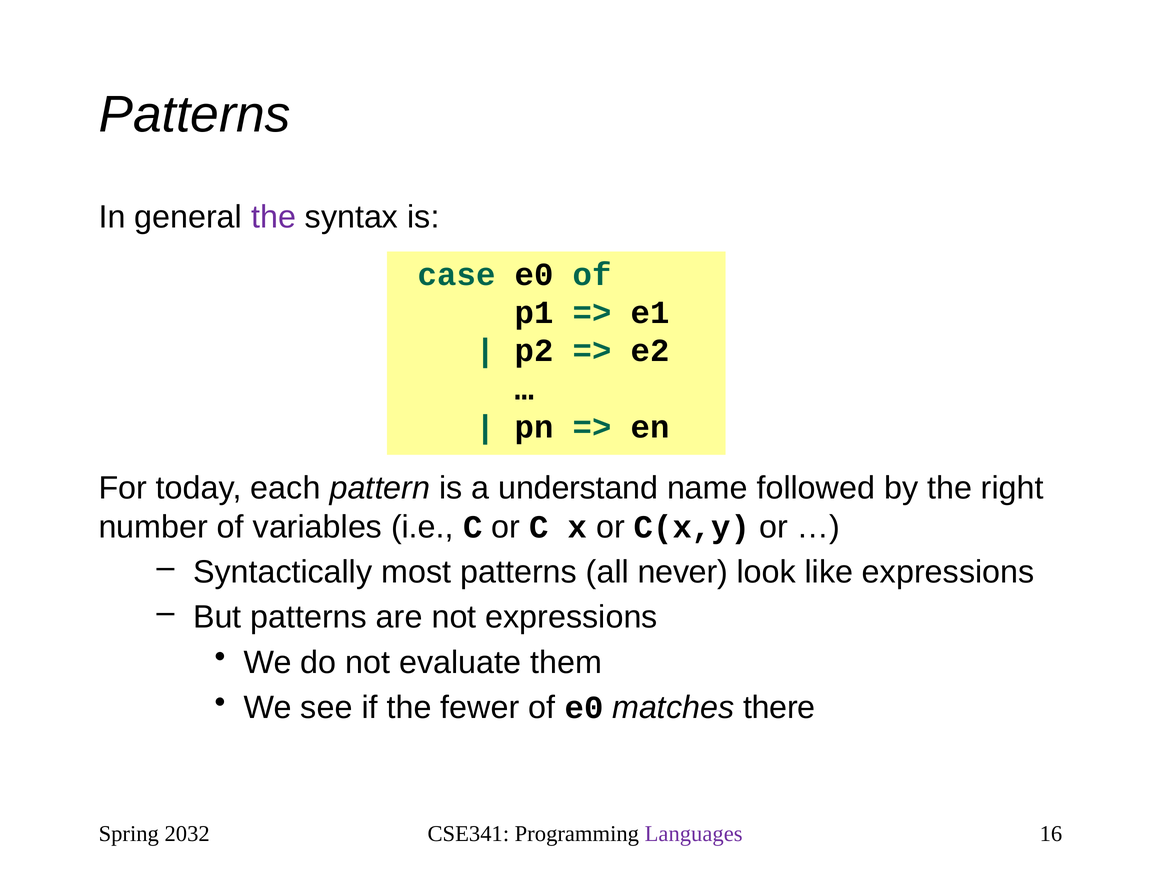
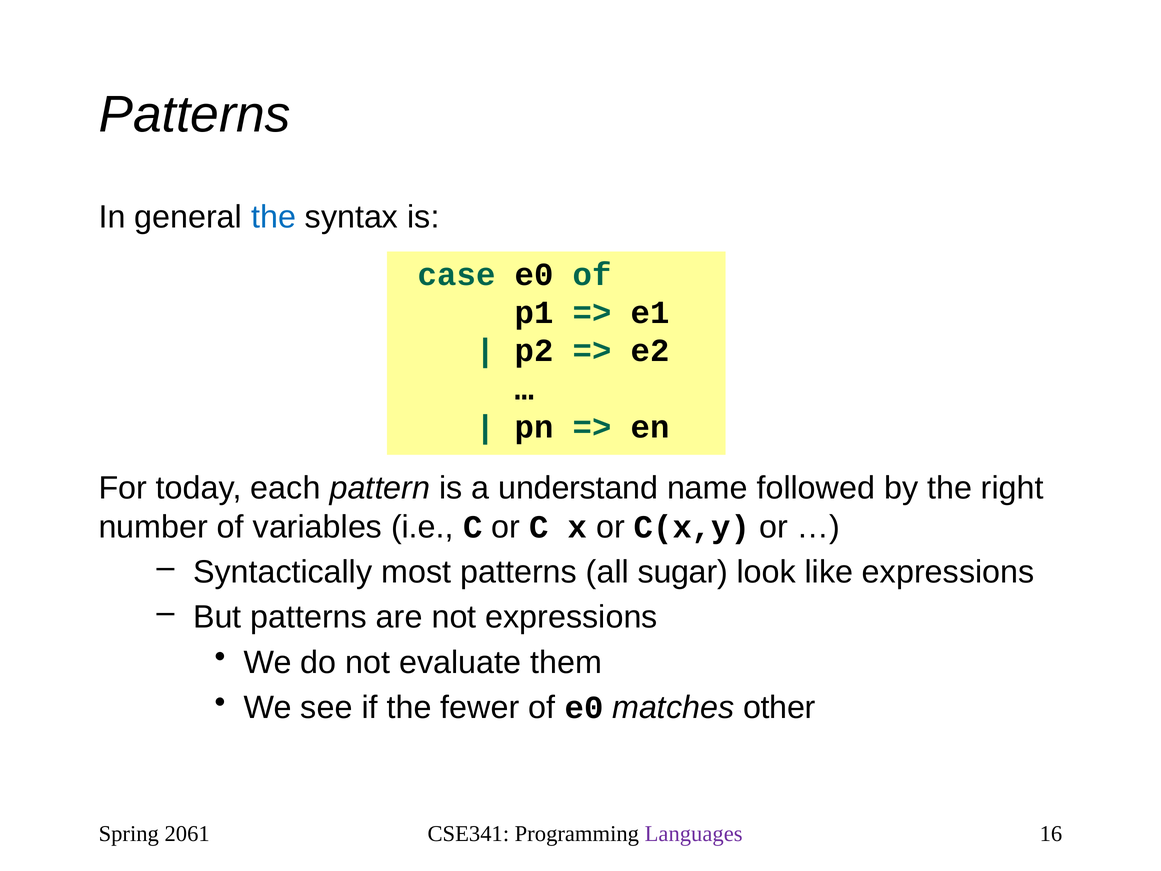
the colour: purple -> blue (274, 217)
never: never -> sugar (683, 572)
there: there -> other (779, 707)
2032: 2032 -> 2061 (187, 834)
